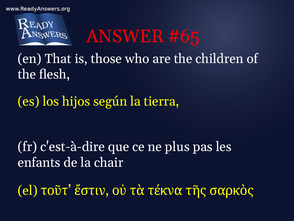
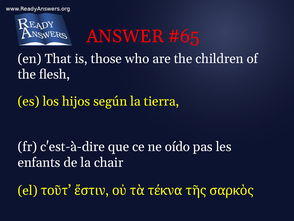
plus: plus -> oído (177, 146)
